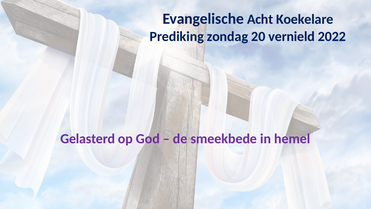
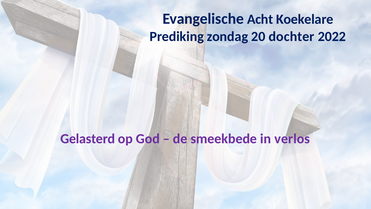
vernield: vernield -> dochter (292, 36)
hemel: hemel -> verlos (292, 139)
